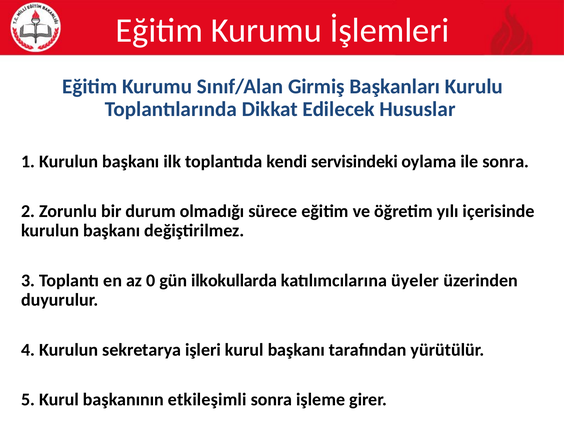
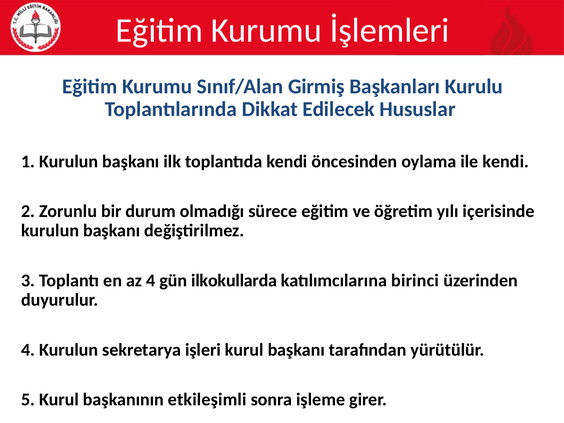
servisindeki: servisindeki -> öncesinden (354, 161)
ile sonra: sonra -> kendi (506, 161)
az 0: 0 -> 4 (151, 280)
üyeler: üyeler -> birinci (415, 280)
